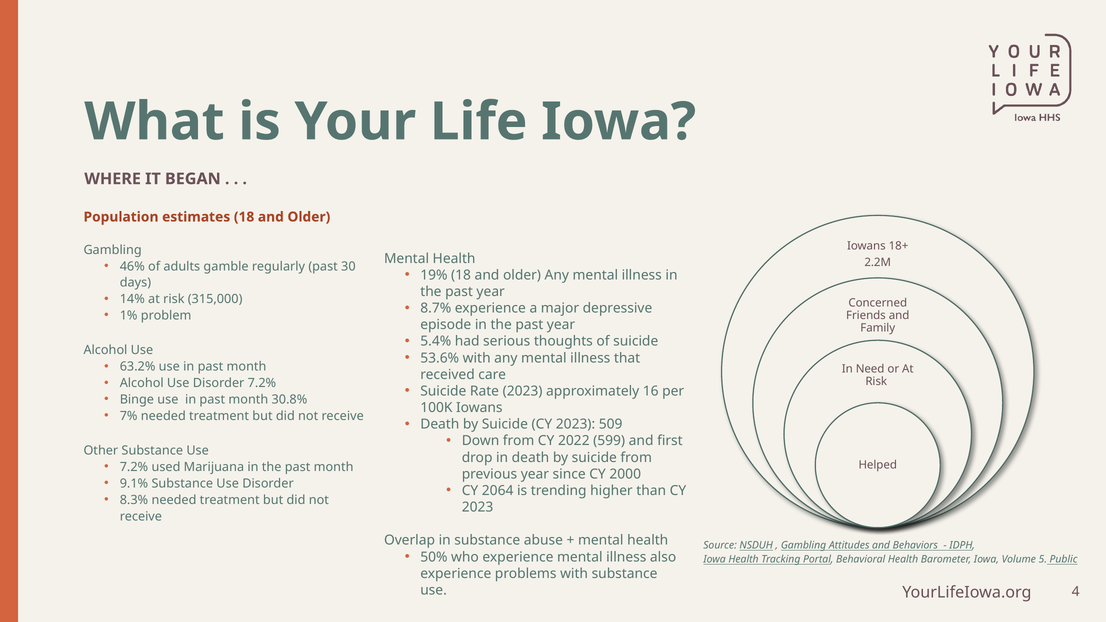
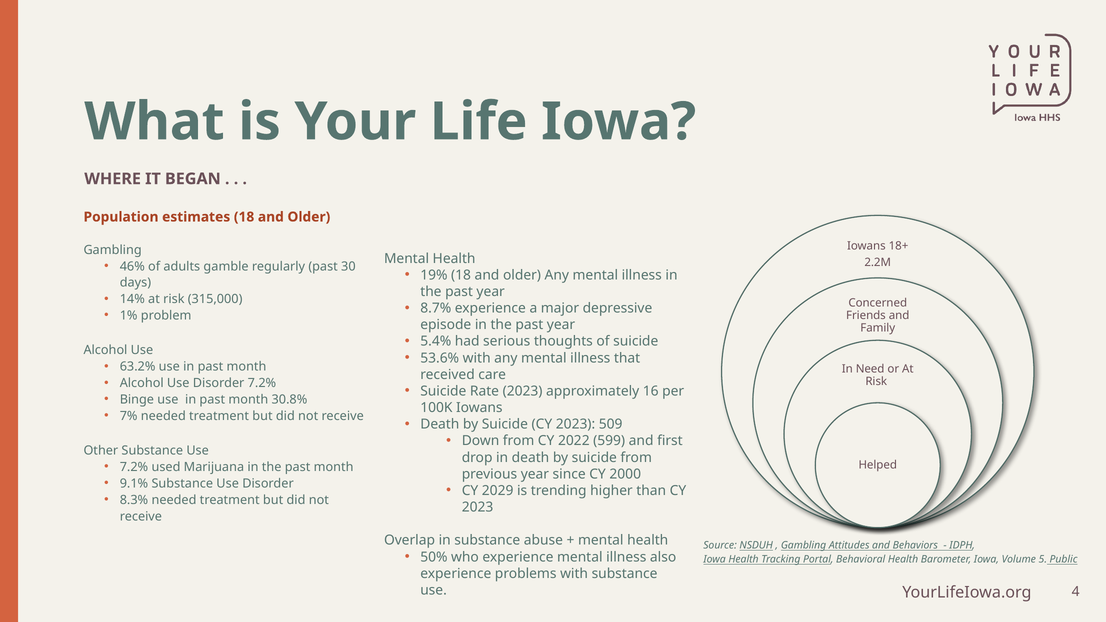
2064: 2064 -> 2029 (498, 491)
